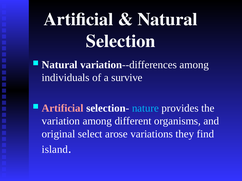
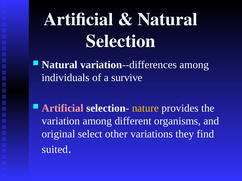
nature colour: light blue -> yellow (145, 108)
arose: arose -> other (116, 134)
island: island -> suited (55, 150)
